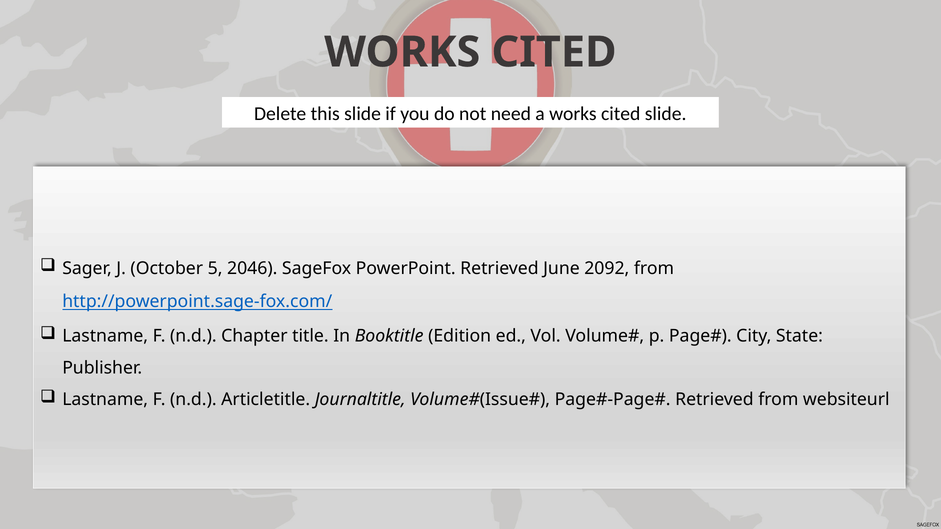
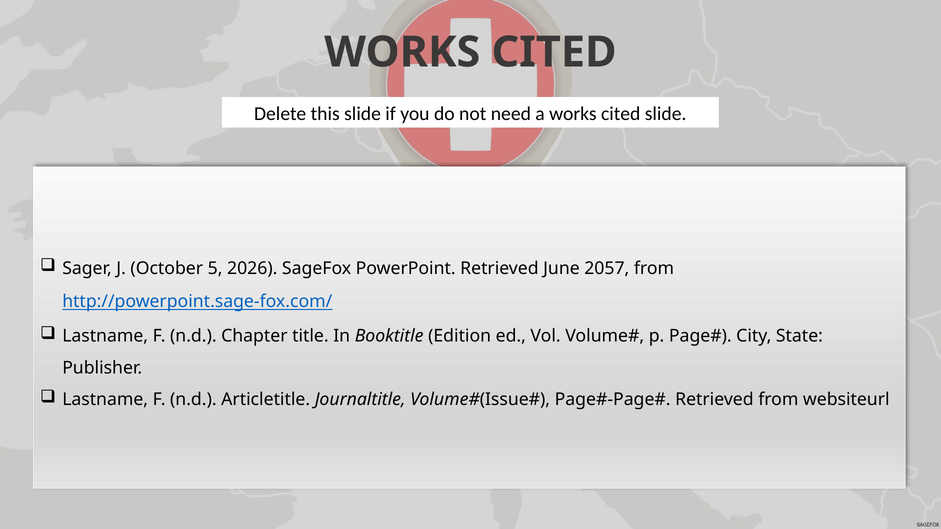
2046: 2046 -> 2026 (252, 269)
2092: 2092 -> 2057 (607, 269)
